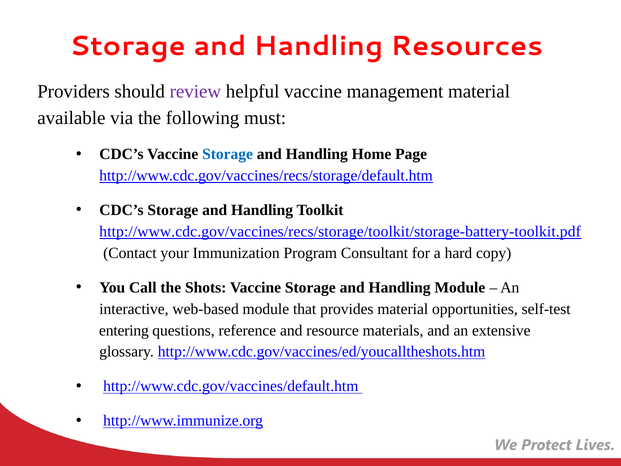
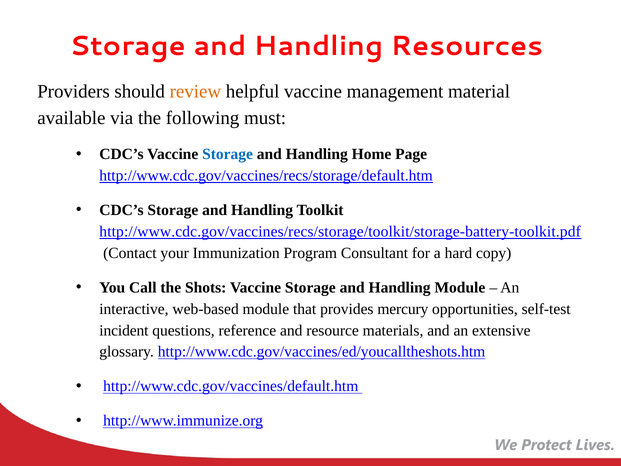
review colour: purple -> orange (195, 92)
provides material: material -> mercury (403, 309)
entering: entering -> incident (124, 330)
